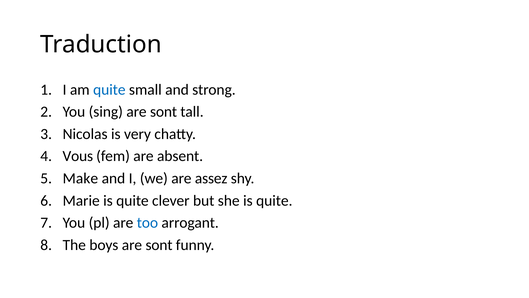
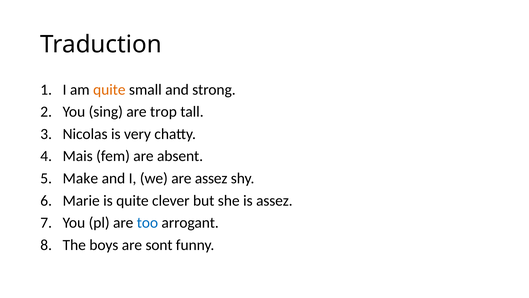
quite colour: blue -> orange (109, 89)
sing are sont: sont -> trop (163, 112)
Vous: Vous -> Mais (78, 156)
she is quite: quite -> assez (274, 200)
